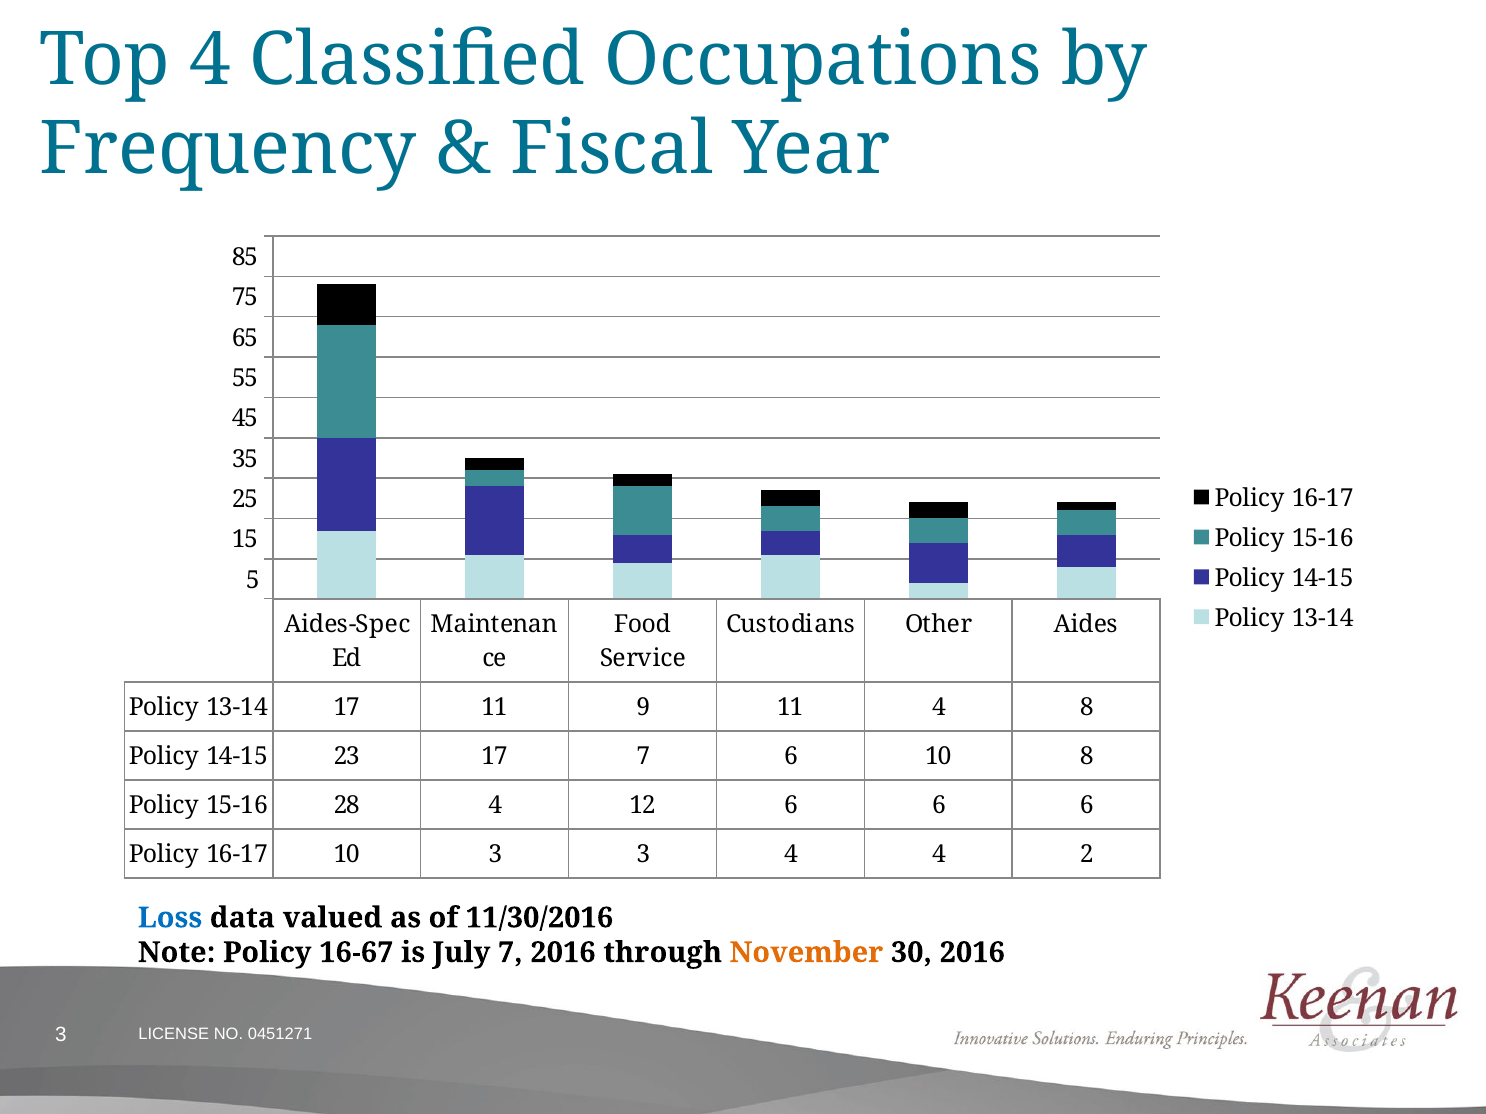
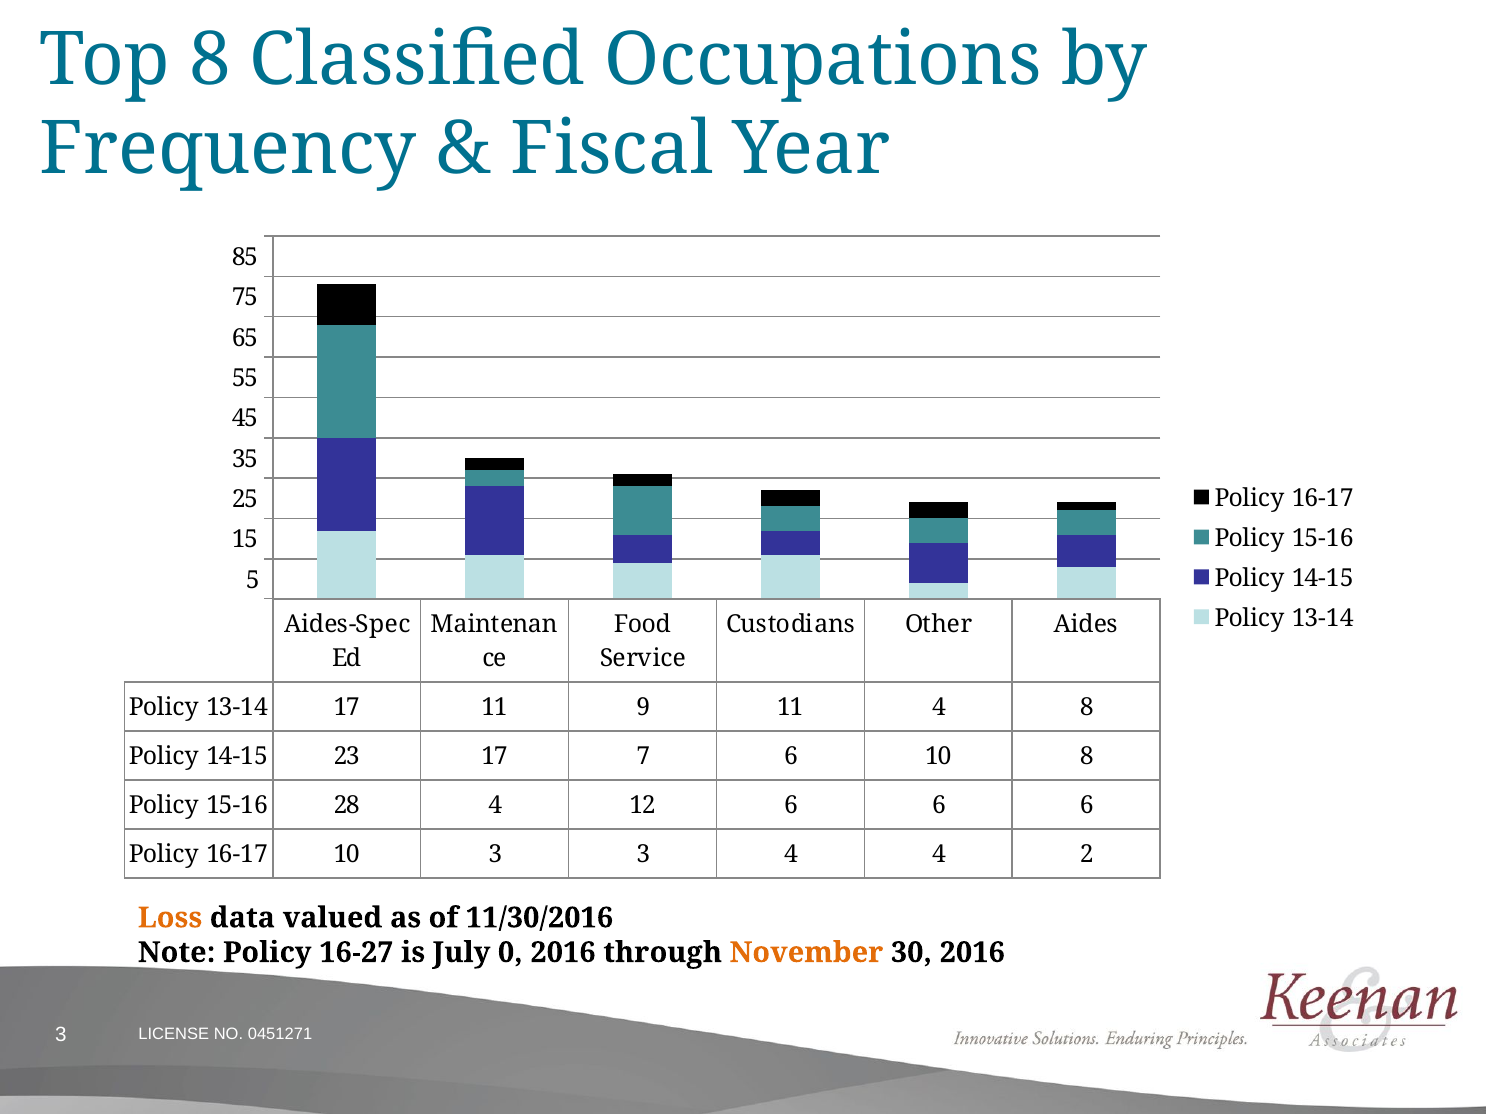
Top 4: 4 -> 8 (210, 60)
Loss colour: blue -> orange (170, 918)
16-67: 16-67 -> 16-27 (356, 953)
July 7: 7 -> 0 (510, 953)
